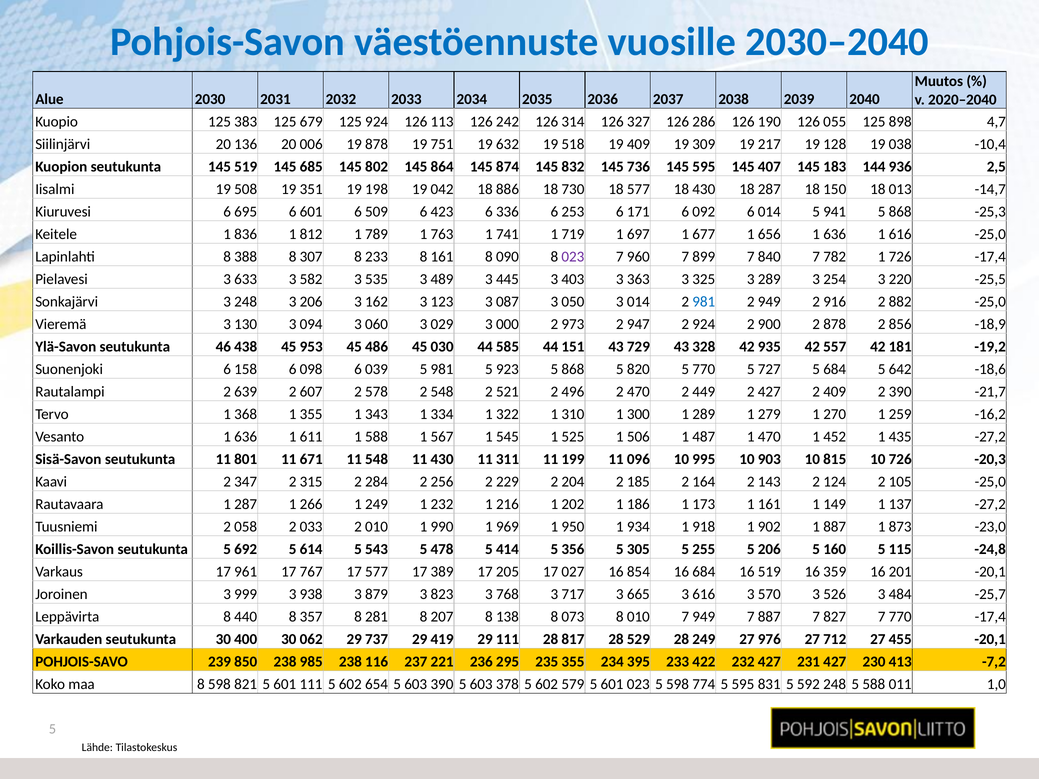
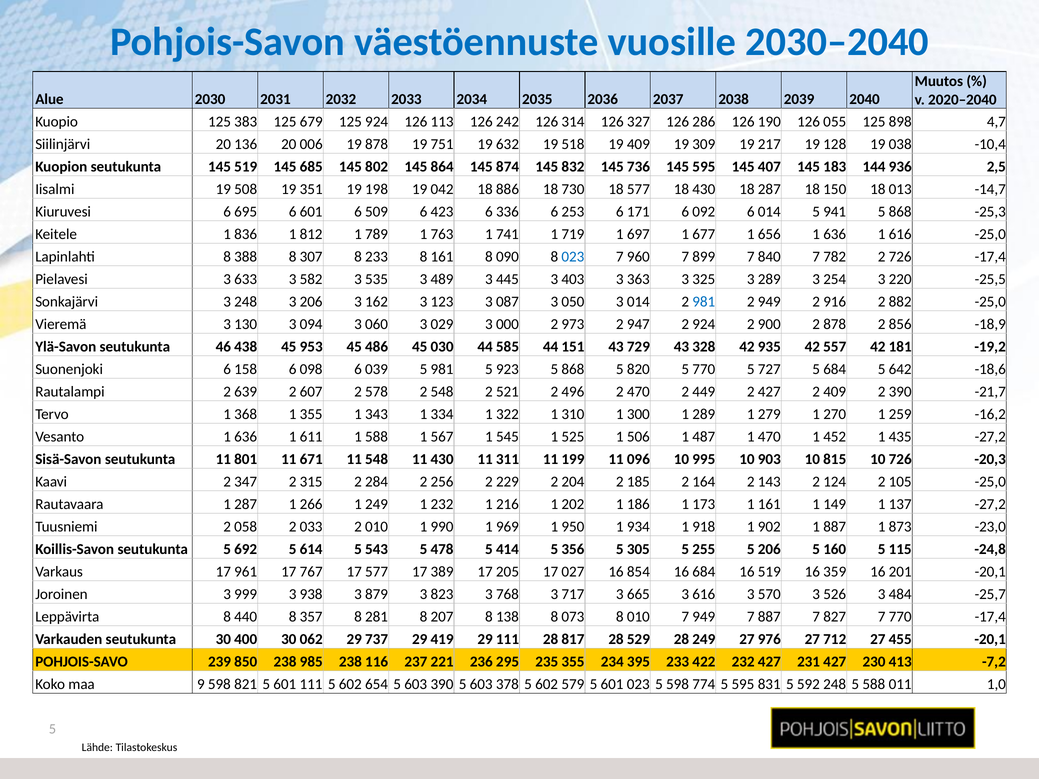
023 colour: purple -> blue (573, 257)
782 1: 1 -> 2 (882, 257)
maa 8: 8 -> 9 (201, 684)
